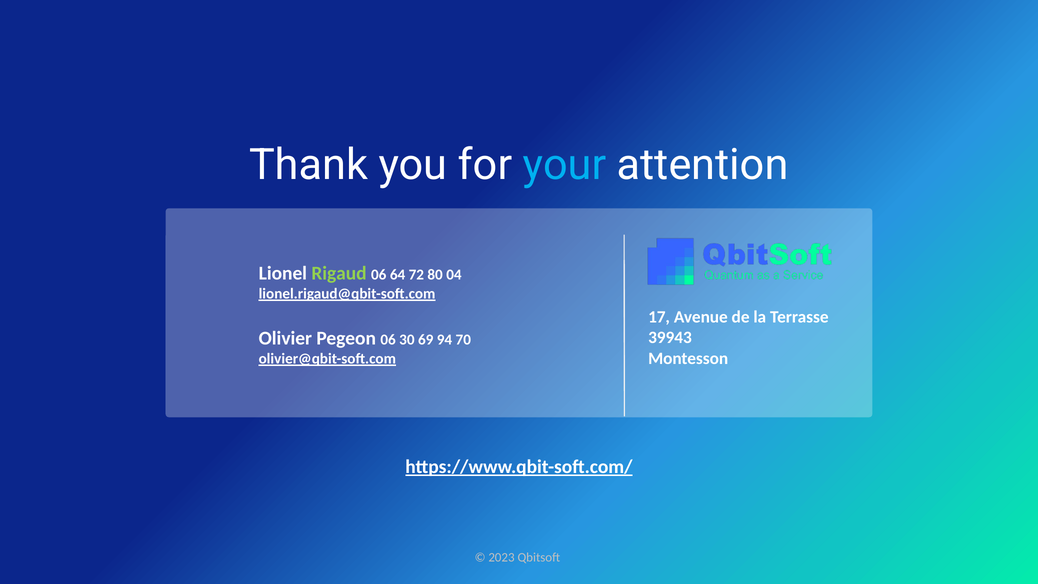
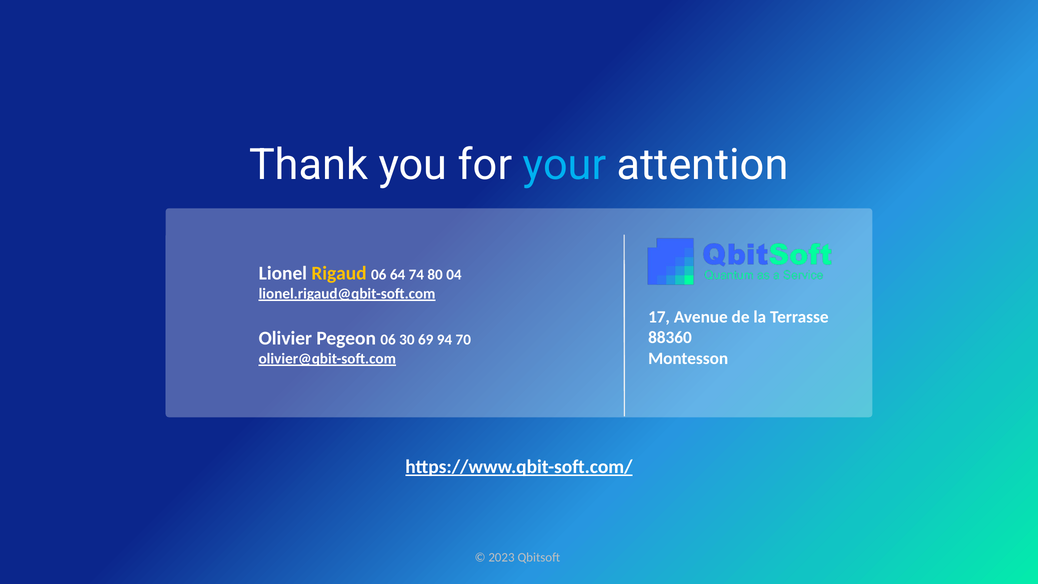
Rigaud colour: light green -> yellow (339, 273)
72: 72 -> 74 (416, 274)
39943: 39943 -> 88360 (670, 338)
